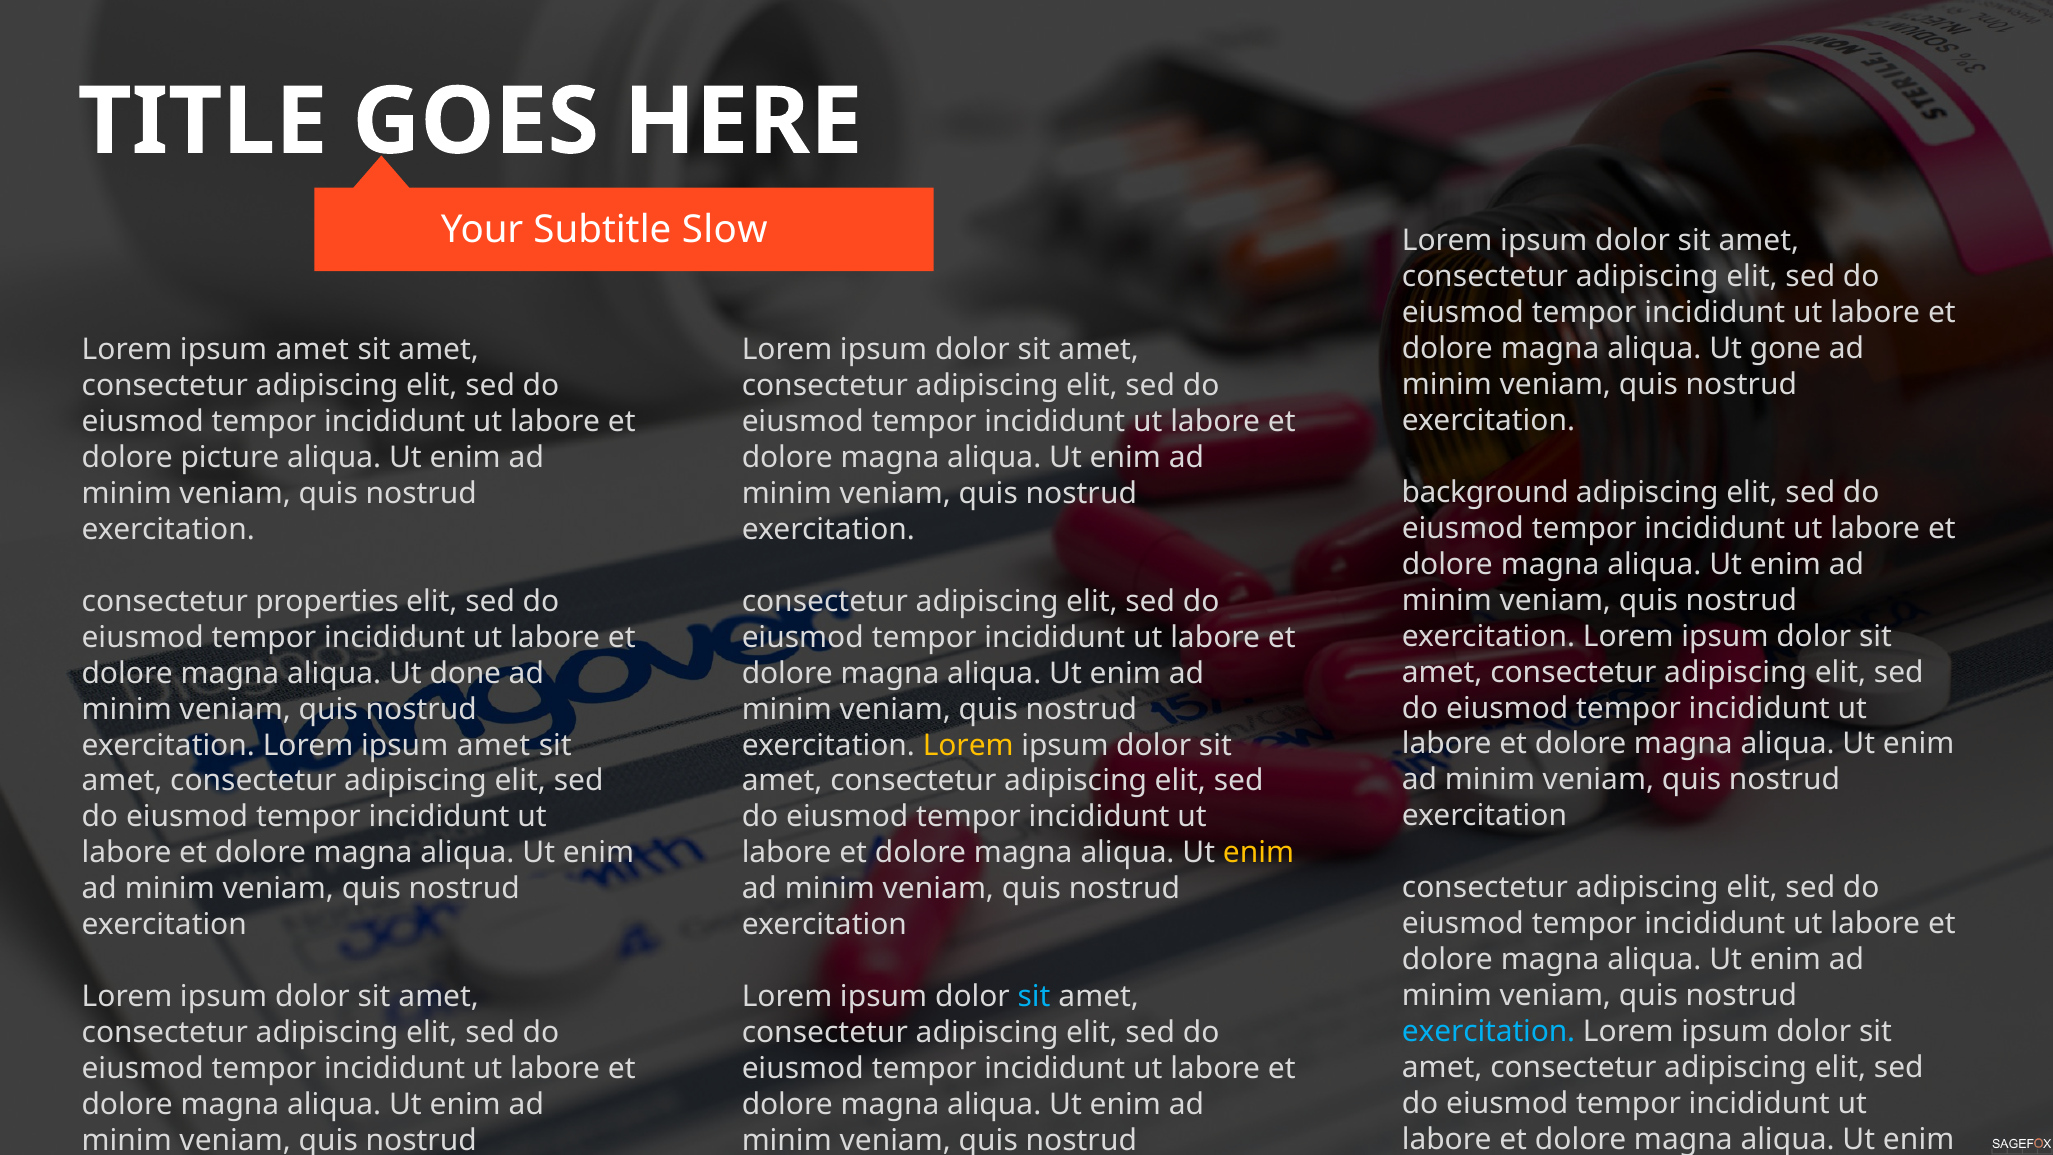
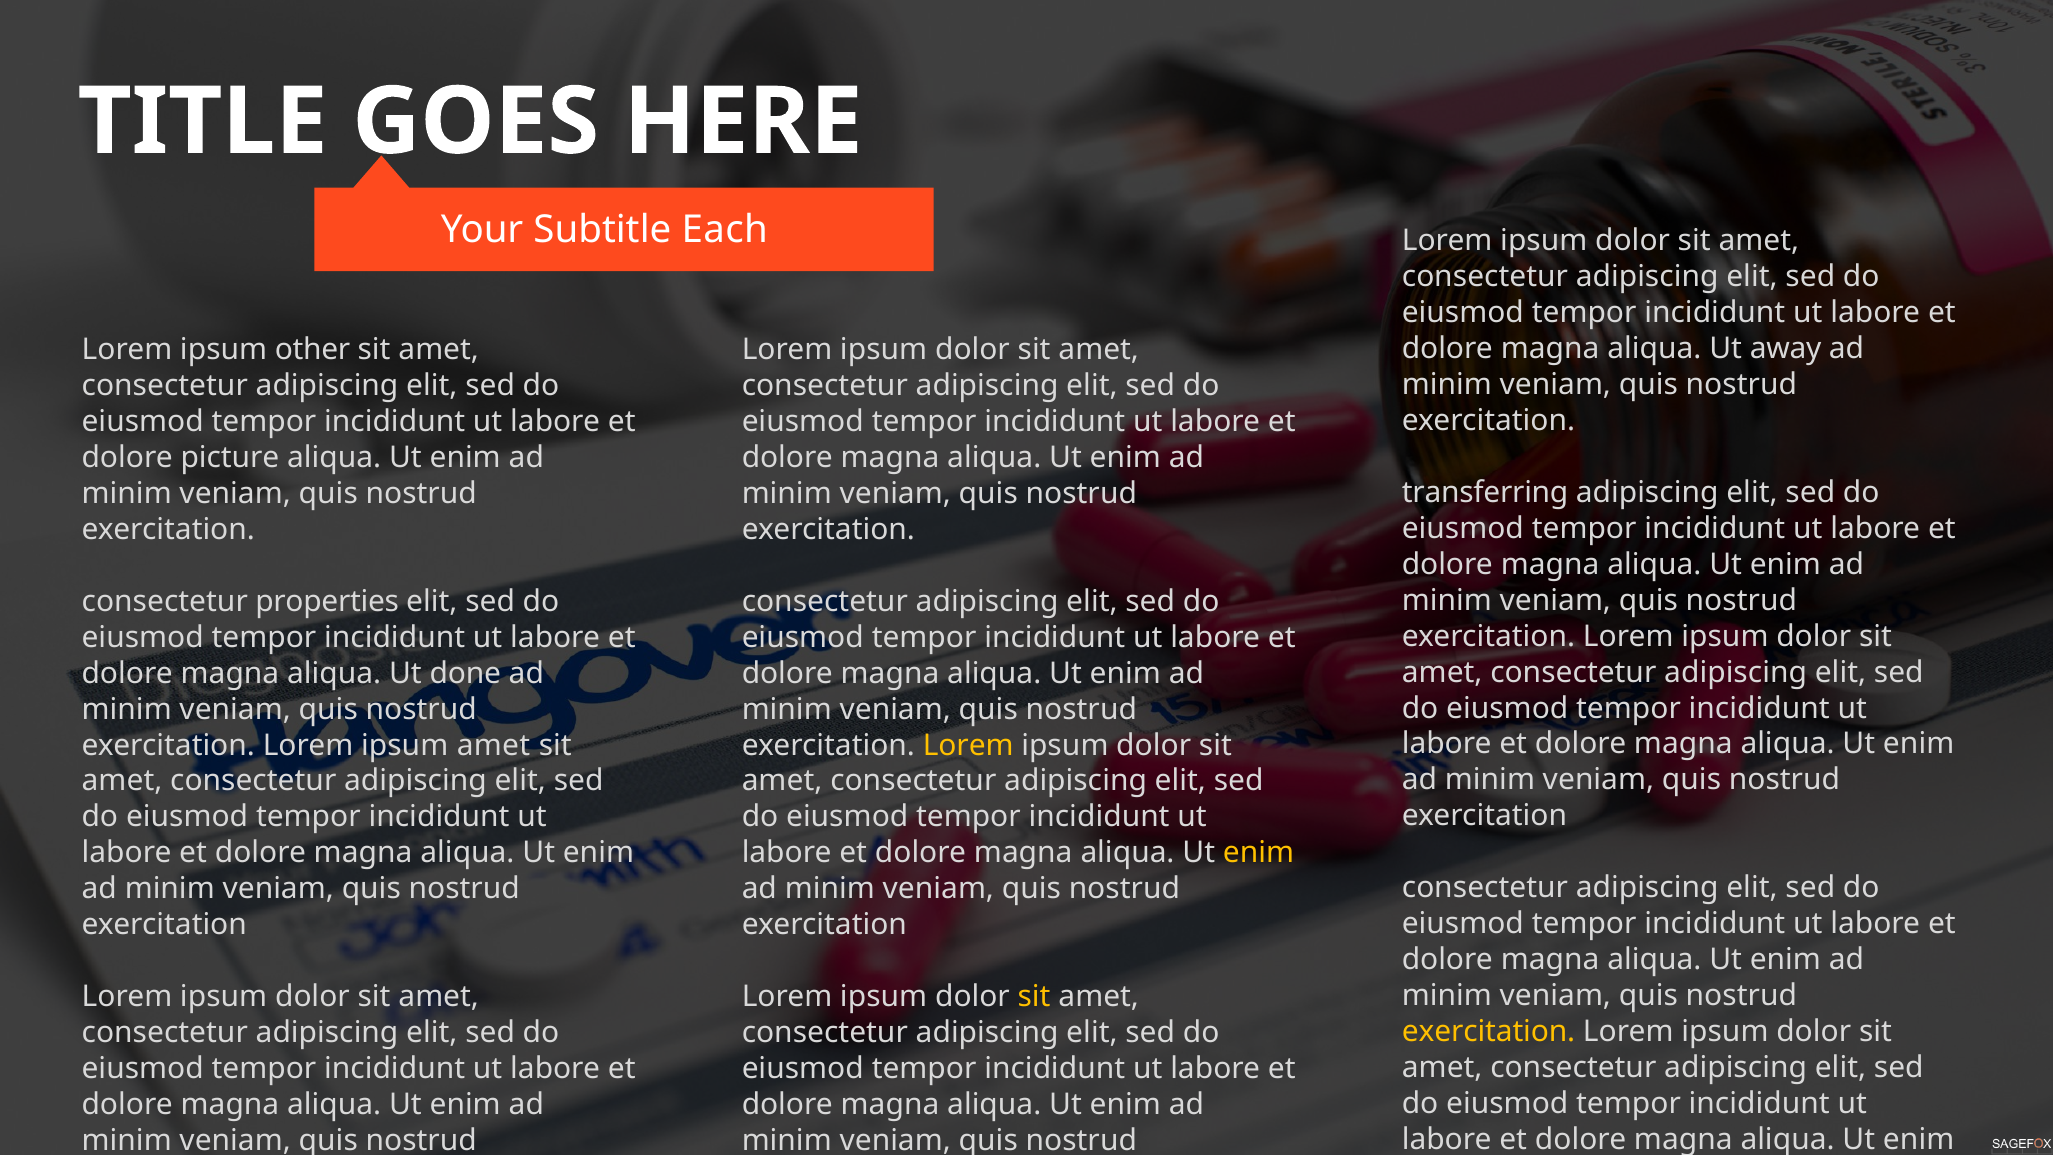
Slow: Slow -> Each (725, 230)
gone: gone -> away (1786, 349)
amet: amet -> other (313, 350)
background: background -> transferring (1485, 492)
sit colour: light blue -> yellow (1034, 997)
exercitation colour: light blue -> yellow (1489, 1032)
